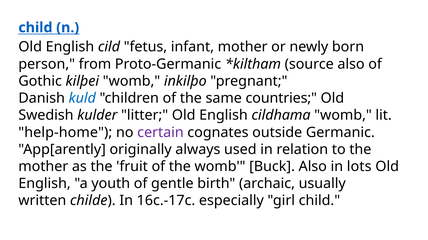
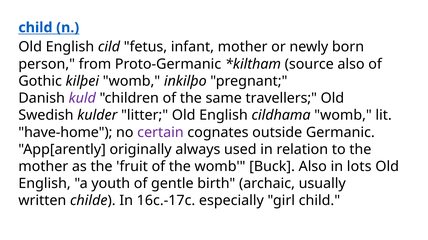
kuld colour: blue -> purple (82, 98)
countries: countries -> travellers (281, 98)
help-home: help-home -> have-home (65, 133)
